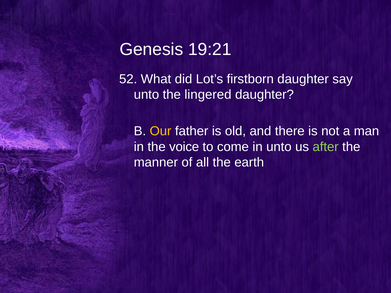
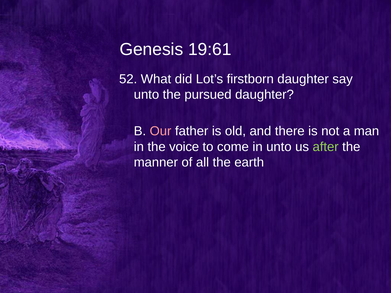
19:21: 19:21 -> 19:61 (210, 49)
lingered: lingered -> pursued (208, 95)
Our colour: yellow -> pink (161, 131)
